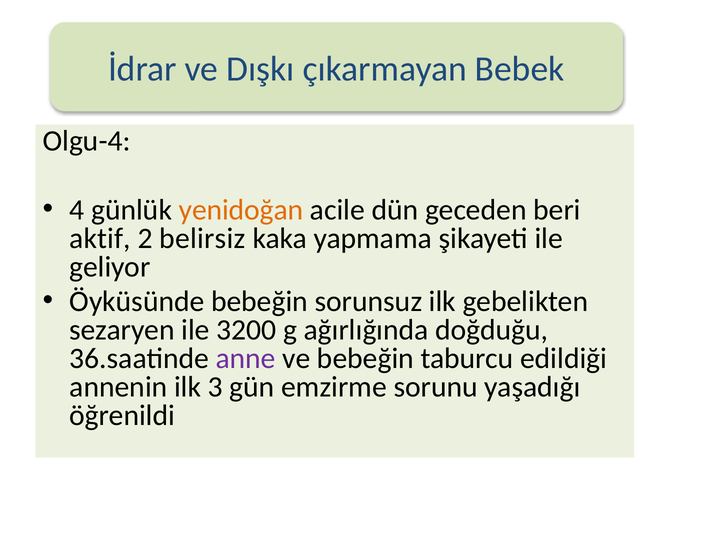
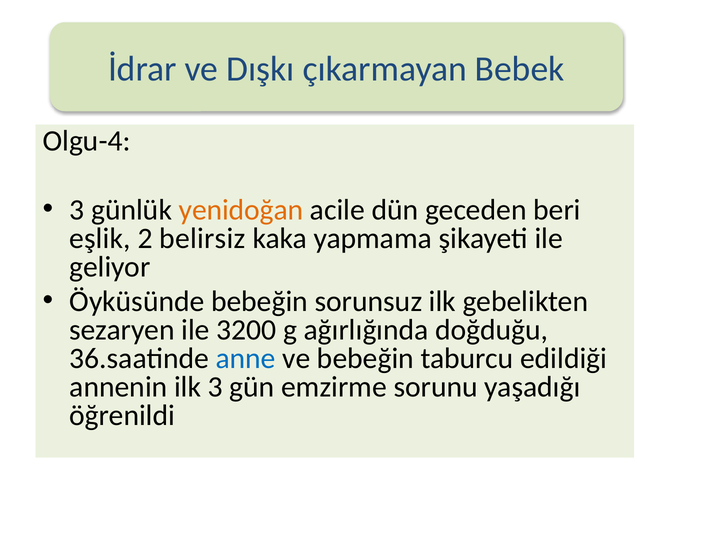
4: 4 -> 3 (77, 210)
aktif: aktif -> eşlik (100, 238)
anne colour: purple -> blue (246, 358)
